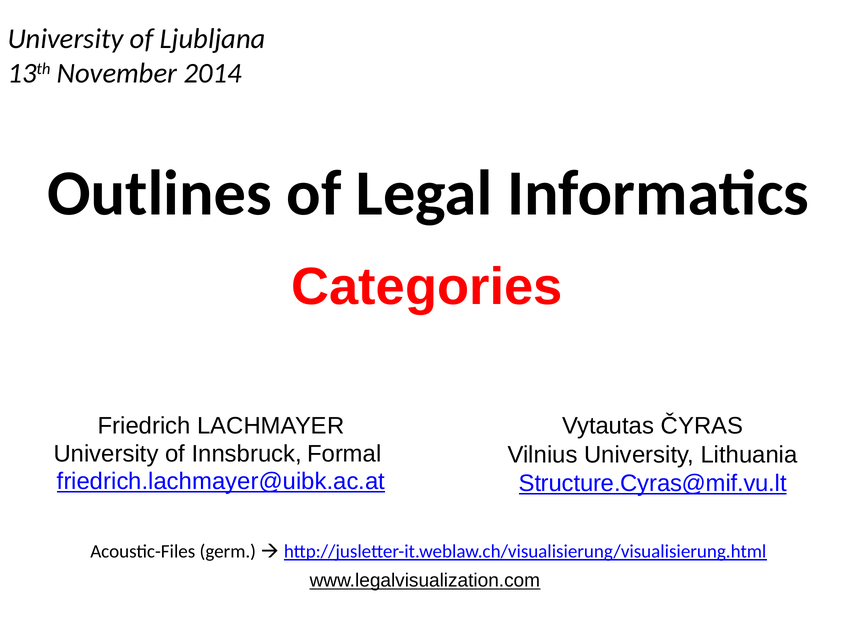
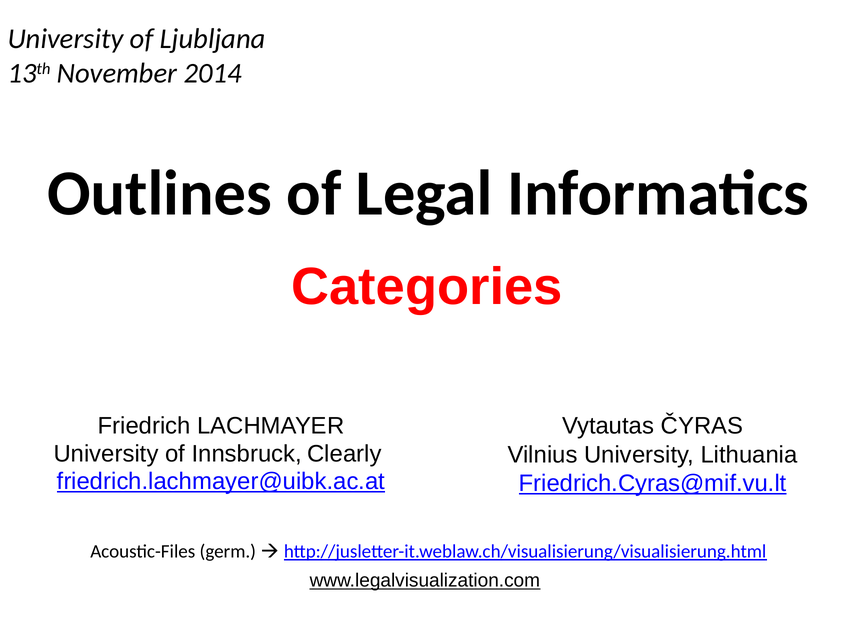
Formal: Formal -> Clearly (344, 454)
Structure.Cyras@mif.vu.lt: Structure.Cyras@mif.vu.lt -> Friedrich.Cyras@mif.vu.lt (653, 484)
